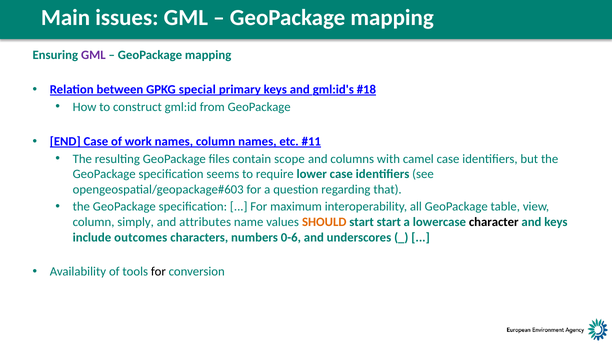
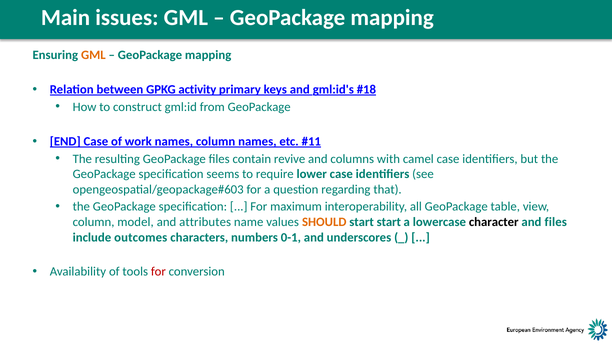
GML colour: purple -> orange (93, 55)
special: special -> activity (197, 90)
scope: scope -> revive (290, 159)
simply: simply -> model (136, 222)
and keys: keys -> files (556, 222)
0-6: 0-6 -> 0-1 (291, 237)
for colour: black -> red (158, 272)
